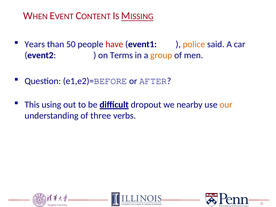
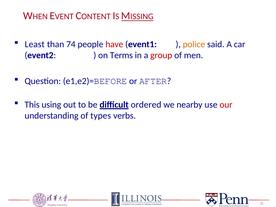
Years: Years -> Least (35, 44)
50: 50 -> 74 (71, 44)
group colour: orange -> red (161, 55)
dropout: dropout -> ordered (146, 105)
our colour: orange -> red (226, 105)
three: three -> types (101, 116)
